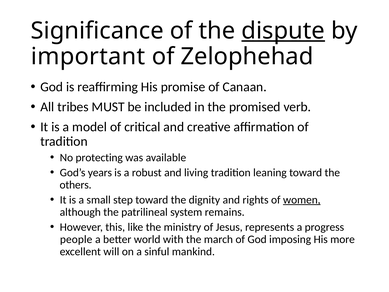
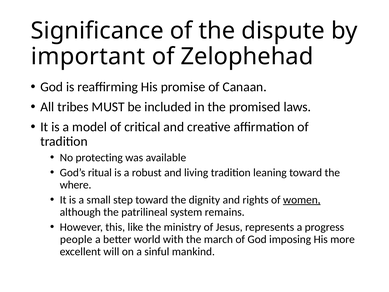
dispute underline: present -> none (283, 31)
verb: verb -> laws (297, 107)
years: years -> ritual (100, 172)
others: others -> where (76, 185)
